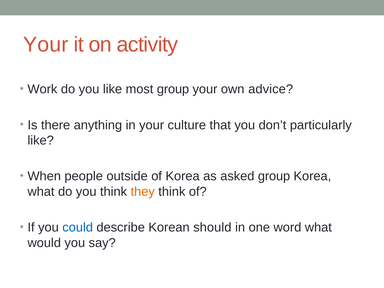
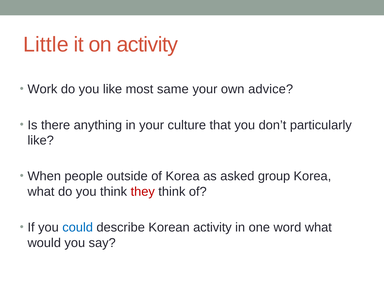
Your: Your -> Little (46, 45)
most group: group -> same (173, 89)
they colour: orange -> red (143, 192)
Korean should: should -> activity (212, 227)
